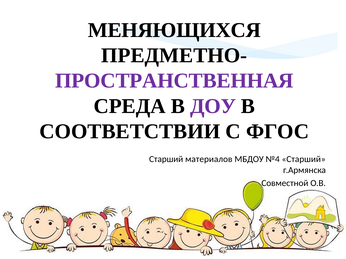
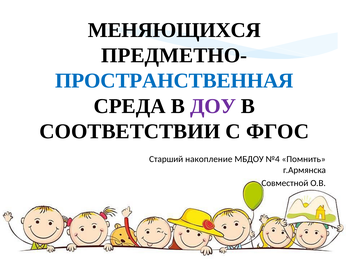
ПРОСТРАНСТВЕННАЯ colour: purple -> blue (174, 81)
материалов: материалов -> накопление (209, 159)
№4 Старший: Старший -> Помнить (304, 159)
